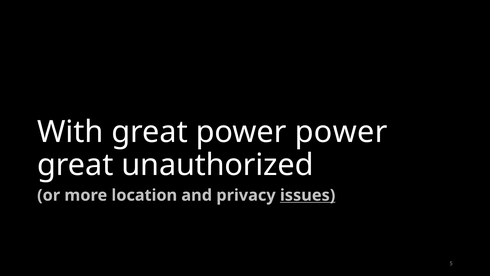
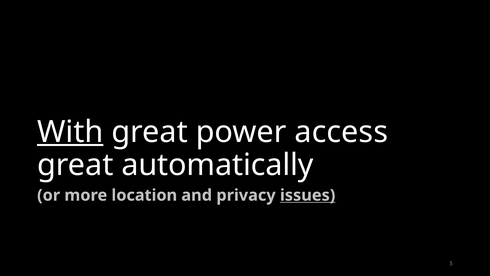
With underline: none -> present (70, 132)
power power: power -> access (341, 132)
unauthorized: unauthorized -> automatically (217, 165)
